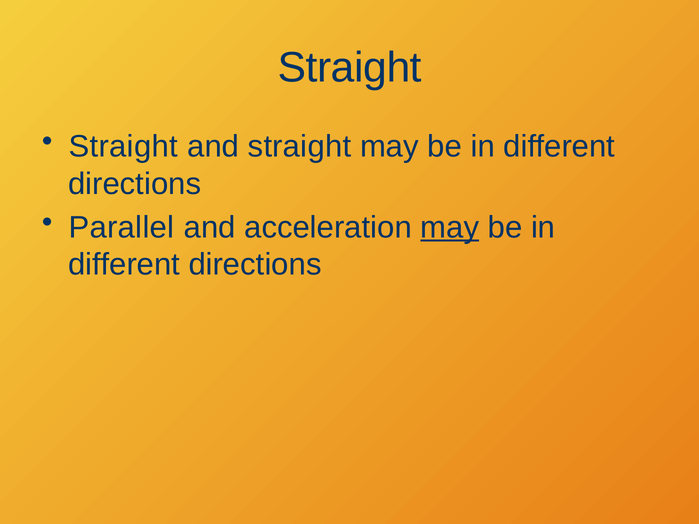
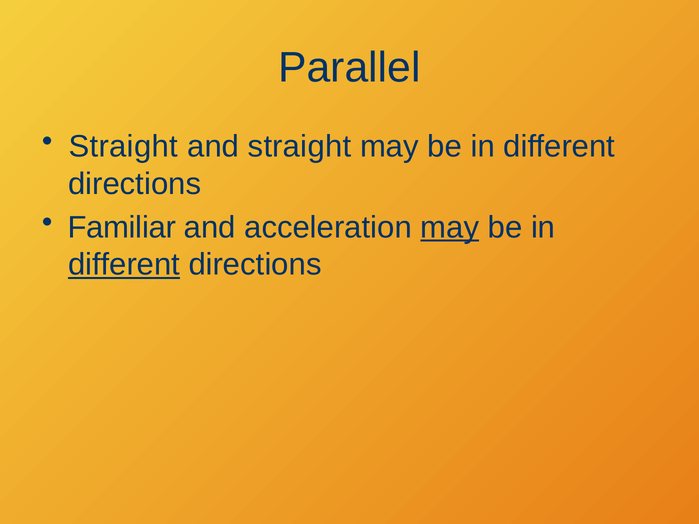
Straight: Straight -> Parallel (349, 68)
Parallel: Parallel -> Familiar (122, 227)
different underline: none -> present (124, 265)
